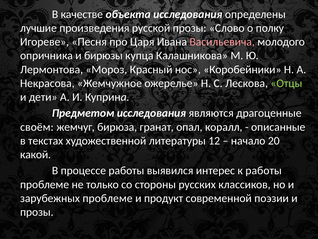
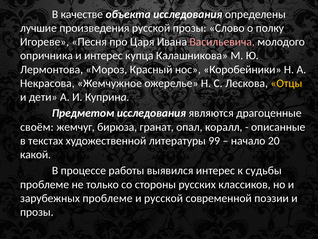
и бирюзы: бирюзы -> интерес (103, 56)
Отцы colour: light green -> yellow (286, 83)
12: 12 -> 99 (214, 140)
к работы: работы -> судьбы (264, 170)
и продукт: продукт -> русской (164, 198)
